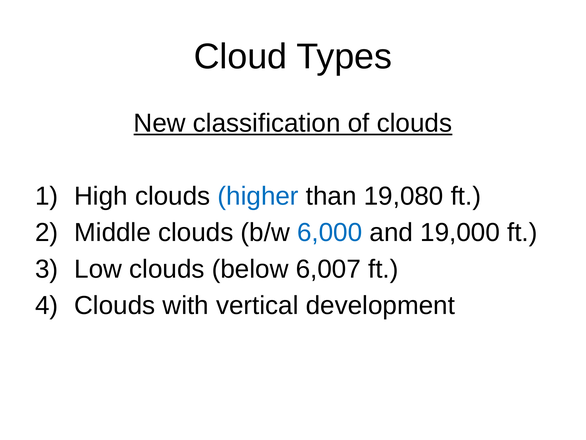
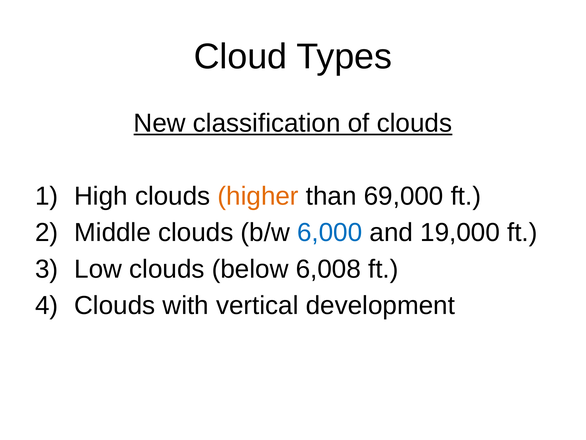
higher colour: blue -> orange (258, 196)
19,080: 19,080 -> 69,000 (404, 196)
6,007: 6,007 -> 6,008 (328, 269)
